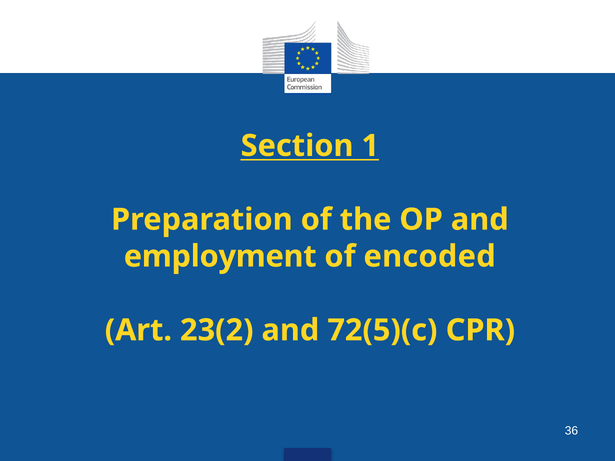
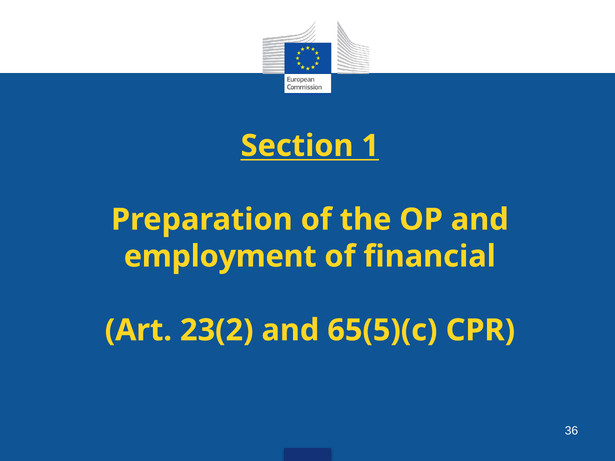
encoded: encoded -> financial (430, 257)
72(5)(c: 72(5)(c -> 65(5)(c (382, 330)
